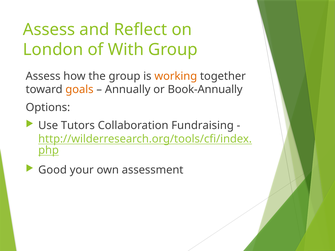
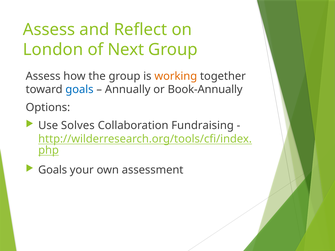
With: With -> Next (126, 50)
goals colour: orange -> blue (79, 90)
Tutors: Tutors -> Solves (78, 126)
Good: Good -> Goals (53, 170)
